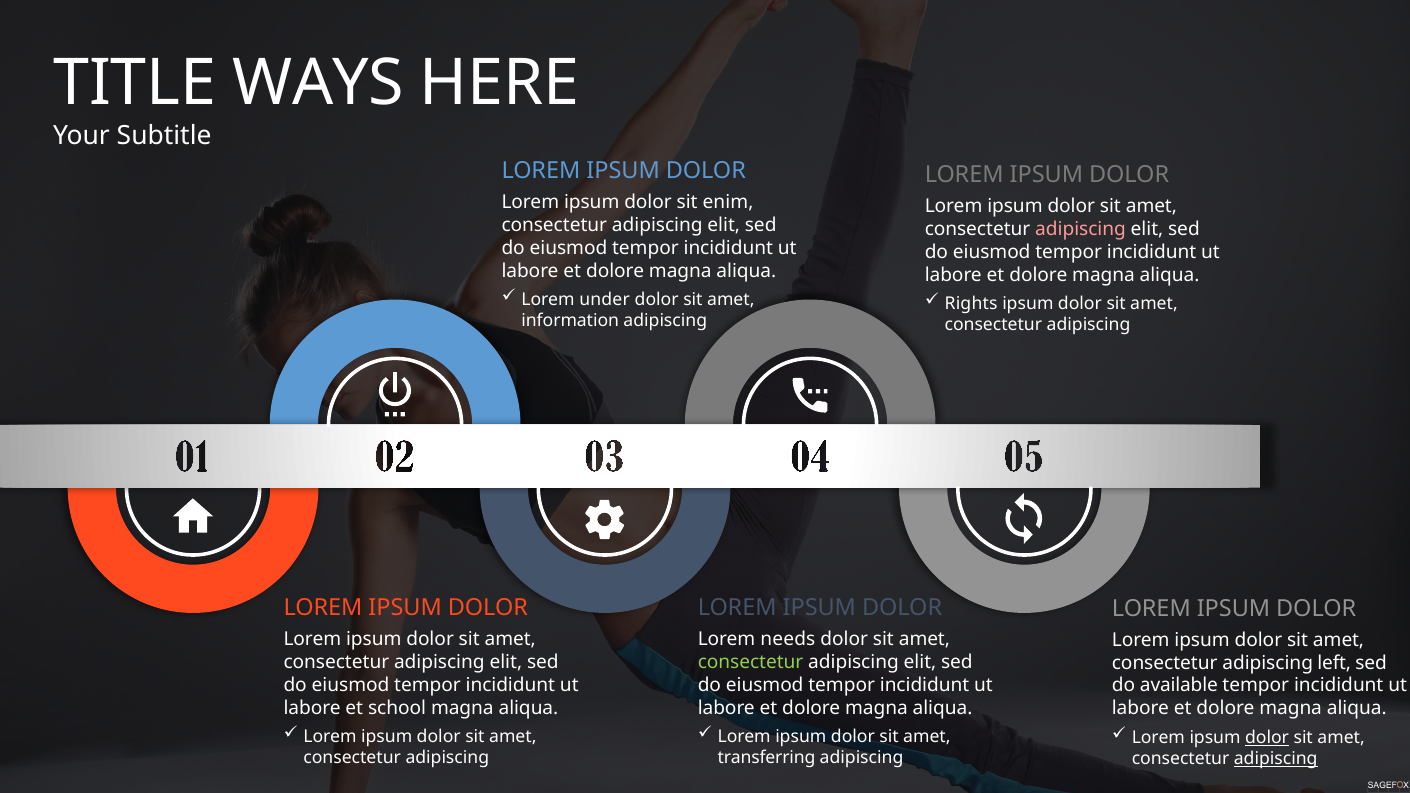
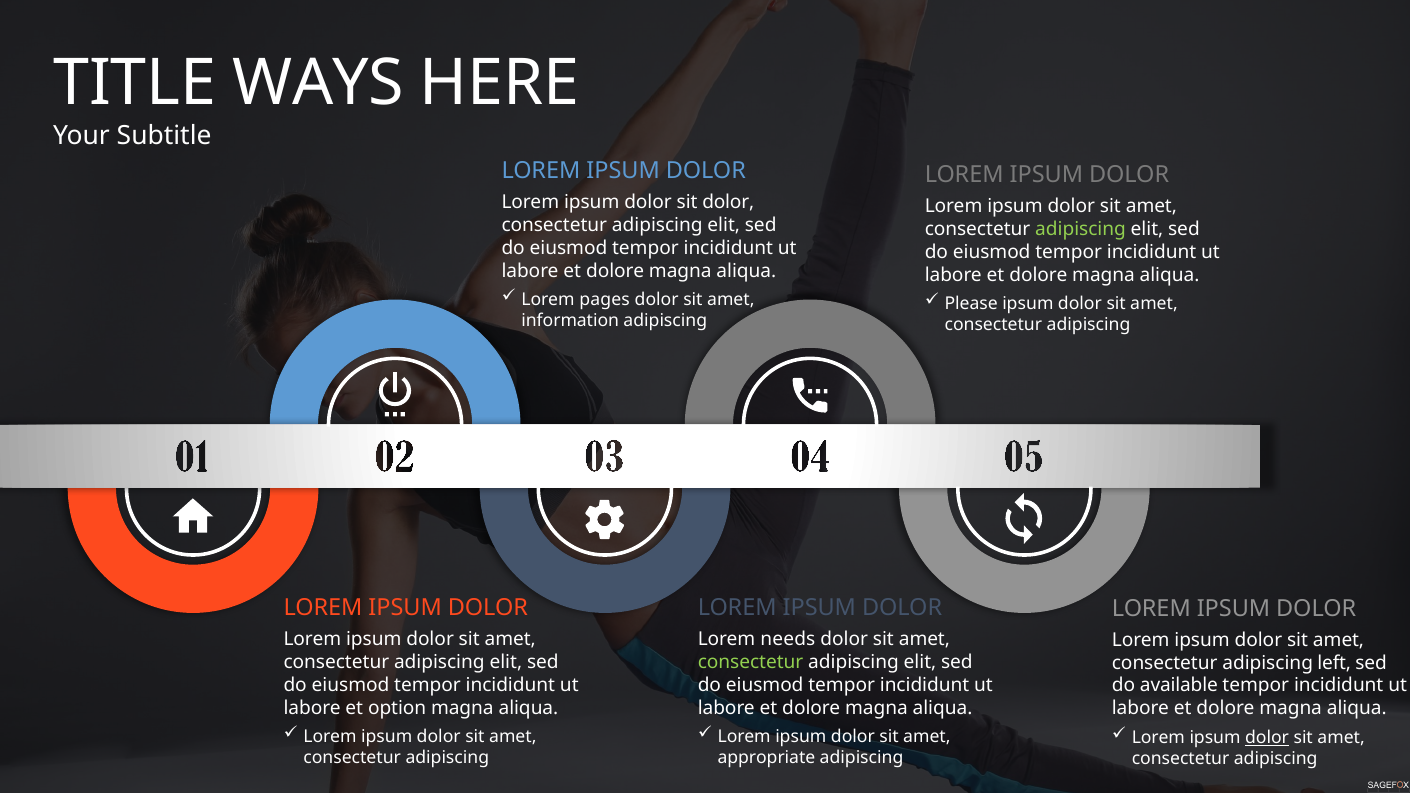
sit enim: enim -> dolor (728, 202)
adipiscing colour: pink -> light green (1081, 229)
under: under -> pages (605, 300)
Rights: Rights -> Please (971, 304)
school: school -> option (397, 708)
transferring: transferring -> appropriate (766, 758)
adipiscing underline: present -> none (1276, 759)
